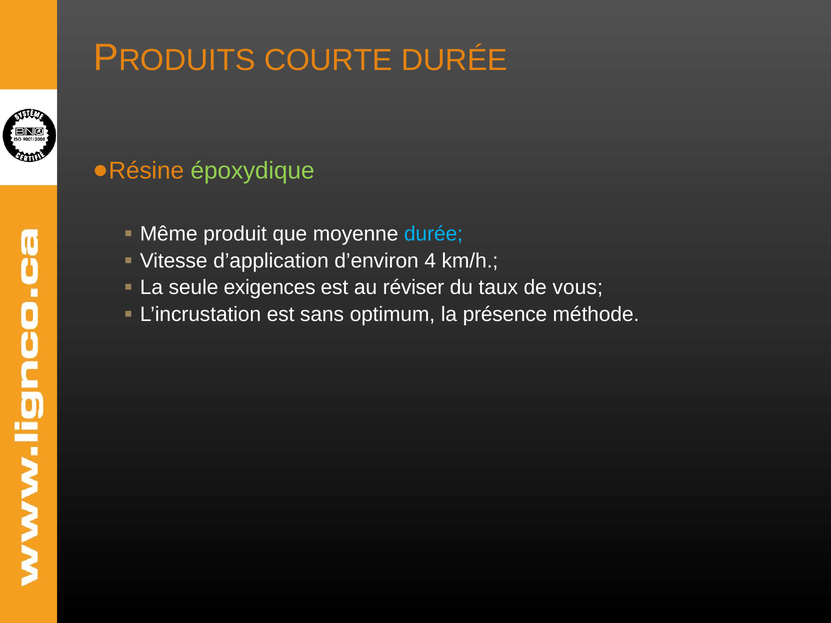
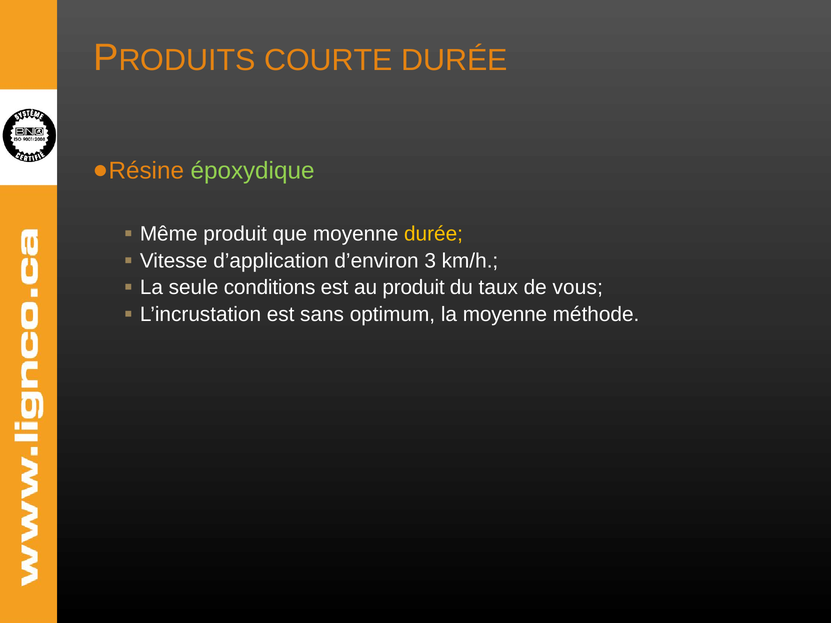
durée colour: light blue -> yellow (434, 234)
4: 4 -> 3 (430, 261)
exigences: exigences -> conditions (270, 288)
au réviser: réviser -> produit (414, 288)
la présence: présence -> moyenne (505, 315)
